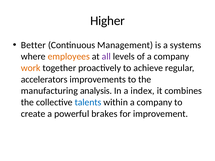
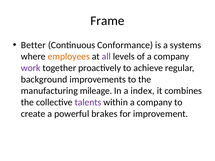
Higher: Higher -> Frame (107, 21)
Management: Management -> Conformance (125, 45)
work colour: orange -> purple (31, 68)
accelerators: accelerators -> background (44, 80)
analysis: analysis -> mileage (96, 91)
talents colour: blue -> purple (88, 102)
